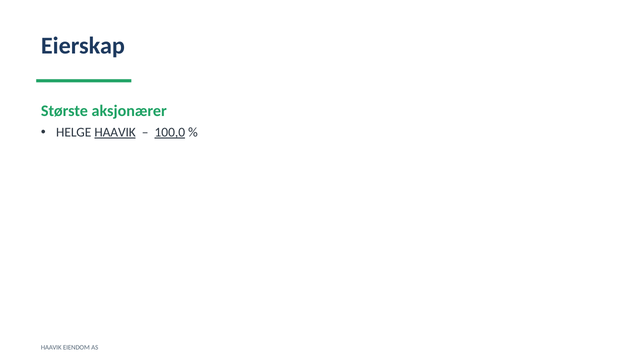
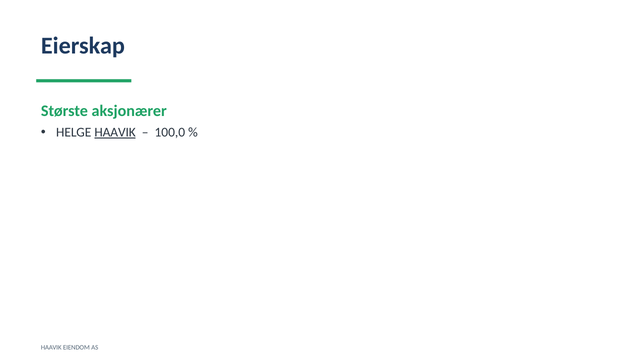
100,0 underline: present -> none (170, 132)
